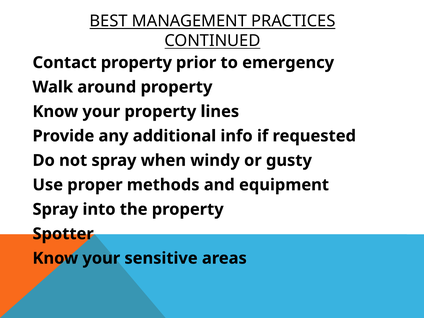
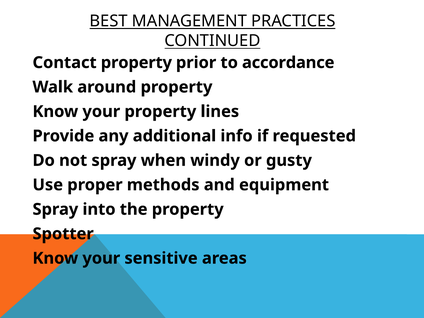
emergency: emergency -> accordance (288, 63)
